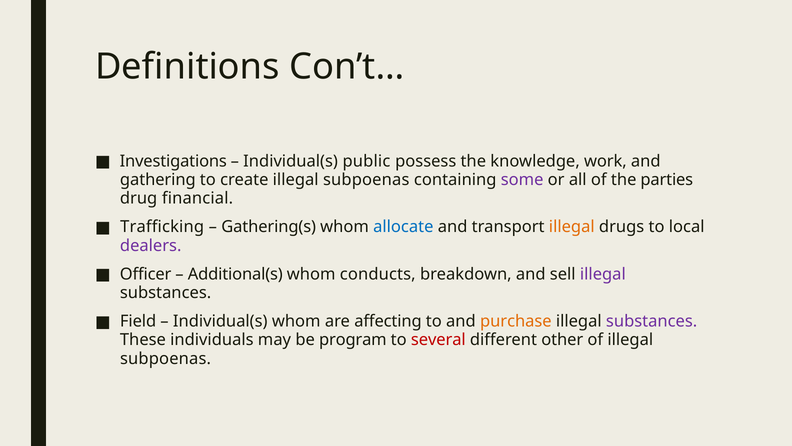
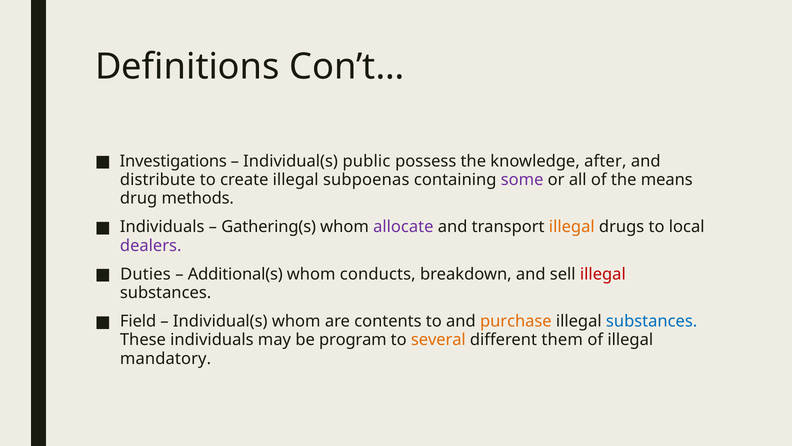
work: work -> after (605, 161)
gathering: gathering -> distribute (158, 180)
parties: parties -> means (667, 180)
financial: financial -> methods (198, 198)
Trafficking: Trafficking -> Individuals (162, 227)
allocate colour: blue -> purple (403, 227)
Officer: Officer -> Duties (145, 274)
illegal colour: purple -> red (603, 274)
affecting: affecting -> contents (388, 321)
substances colour: purple -> blue (652, 321)
several colour: red -> orange (438, 340)
other: other -> them (562, 340)
subpoenas: subpoenas -> mandatory (166, 358)
